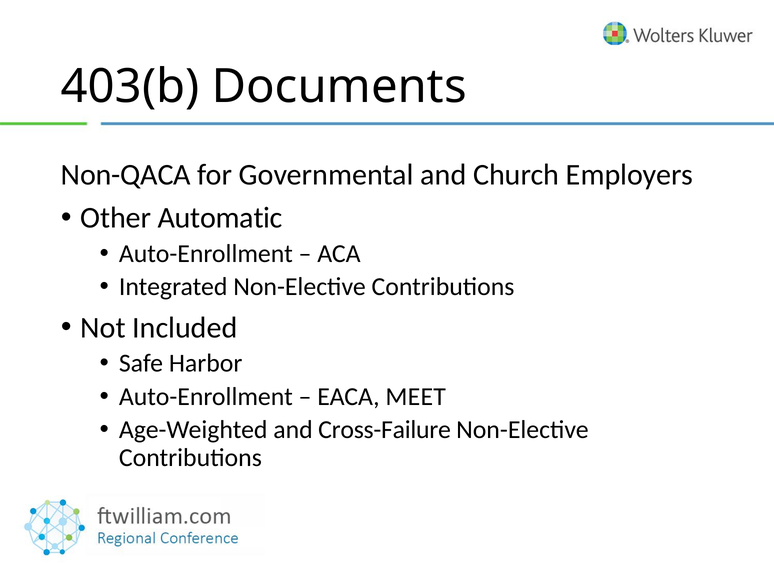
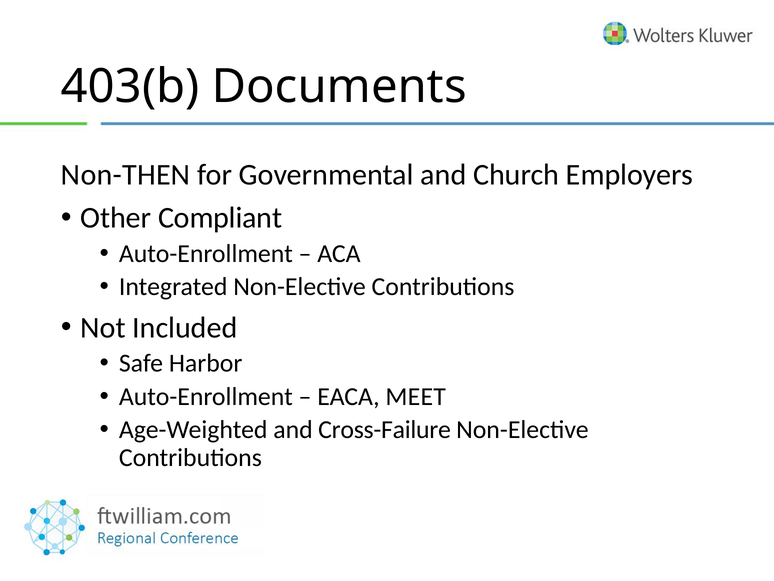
Non-QACA: Non-QACA -> Non-THEN (126, 174)
Automatic: Automatic -> Compliant (220, 218)
